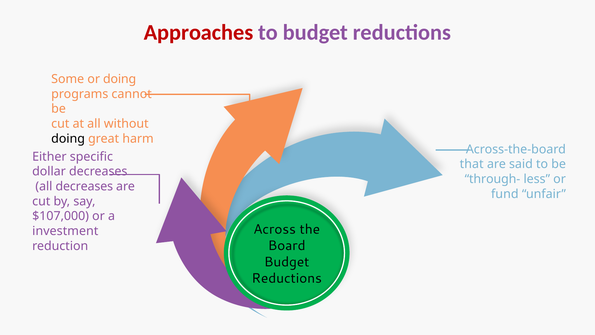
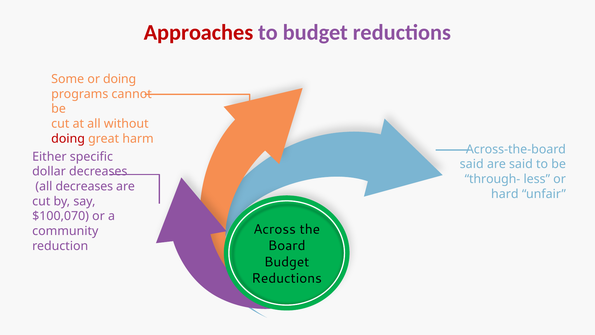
doing colour: black -> red (68, 138)
that: that -> said (472, 164)
fund: fund -> hard (505, 194)
$107,000: $107,000 -> $100,070 (61, 216)
investment: investment -> community (65, 231)
